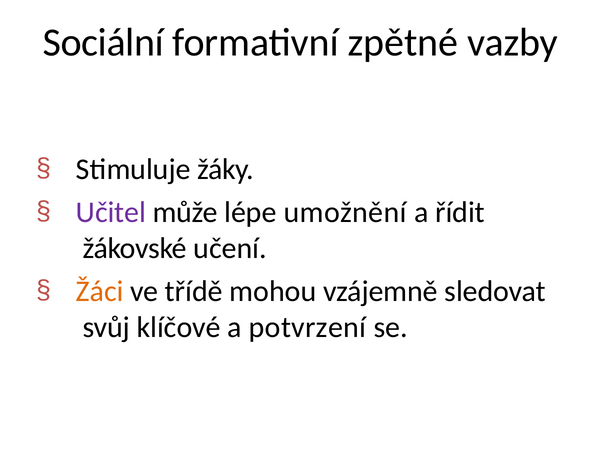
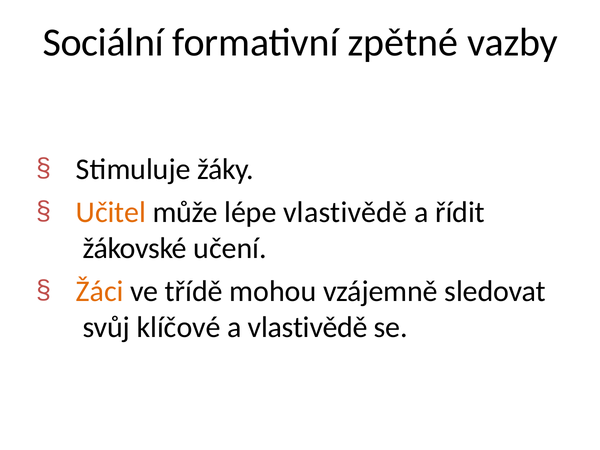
Učitel colour: purple -> orange (111, 212)
lépe umožnění: umožnění -> vlastivědě (345, 212)
a potvrzení: potvrzení -> vlastivědě (308, 327)
